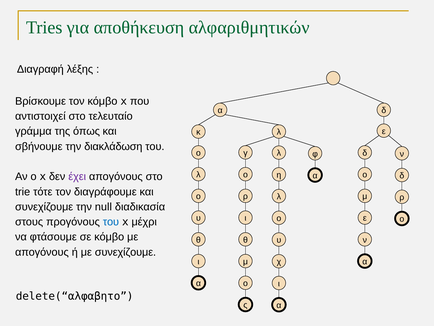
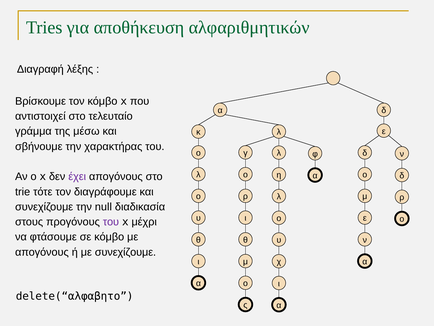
όπως: όπως -> μέσω (86, 131)
διακλάδωση: διακλάδωση -> χαρακτήρας (113, 146)
του colour: blue -> purple (111, 222)
